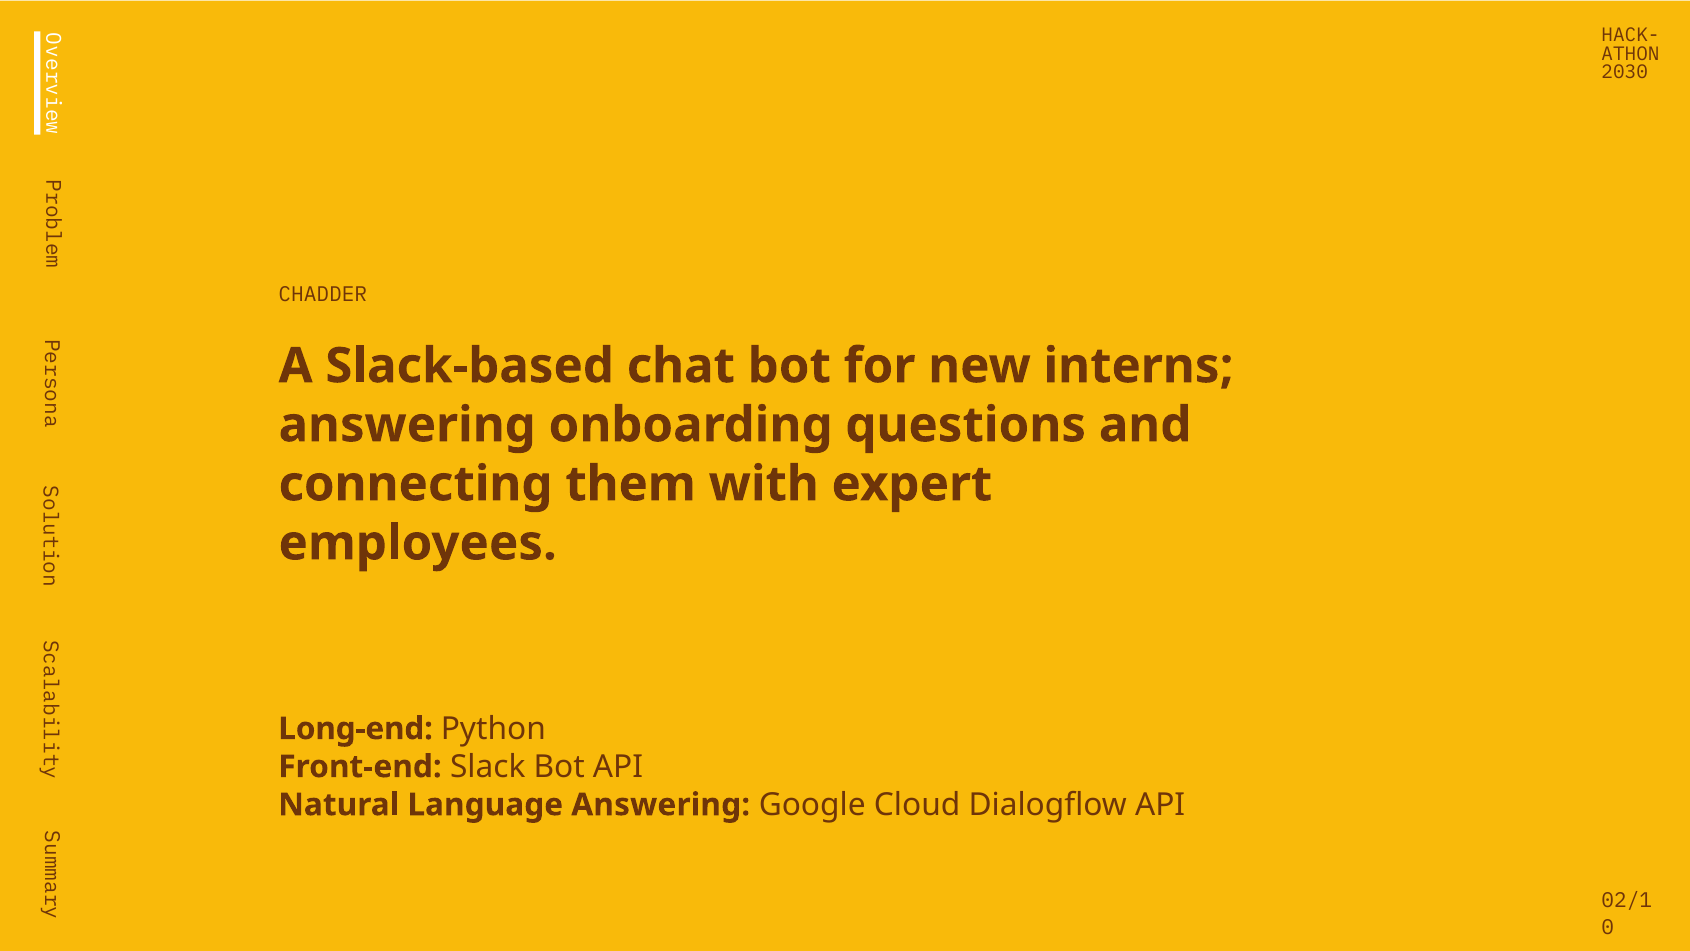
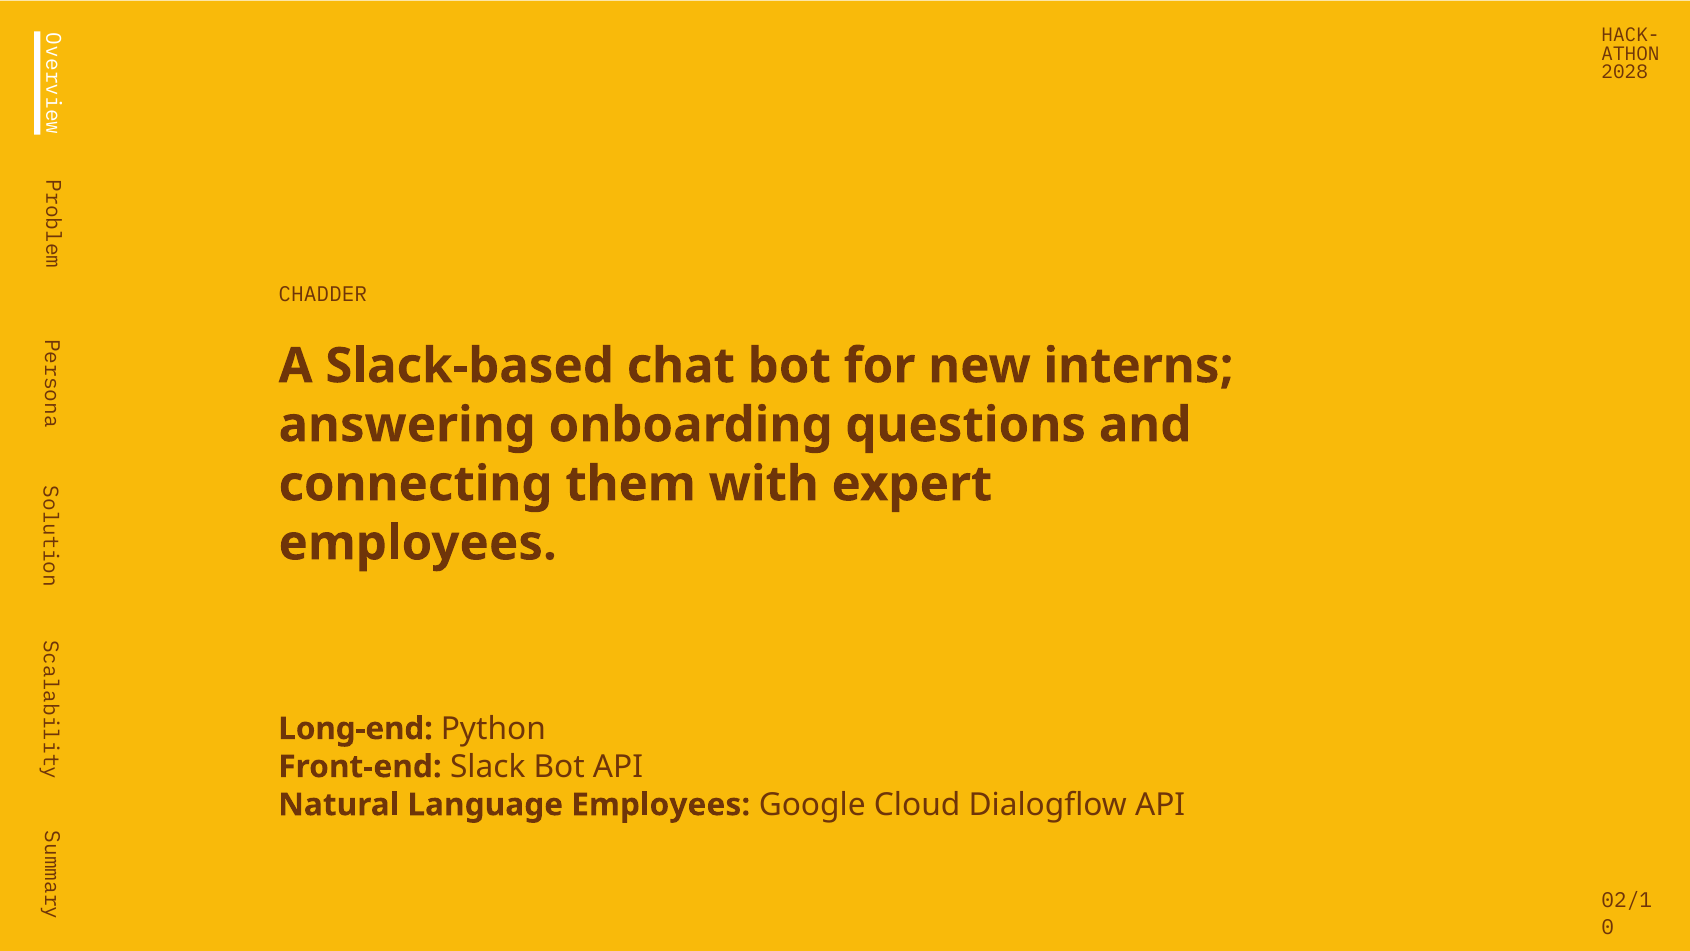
2030: 2030 -> 2028 (1625, 72)
Language Answering: Answering -> Employees (661, 804)
